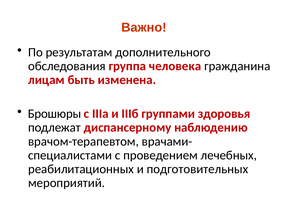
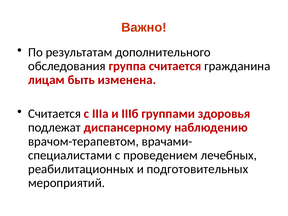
группа человека: человека -> считается (175, 66)
Брошюры: Брошюры -> Считается (55, 114)
